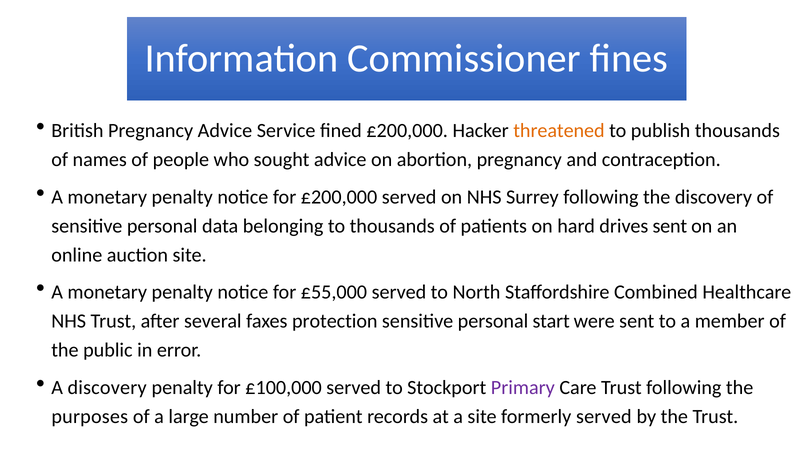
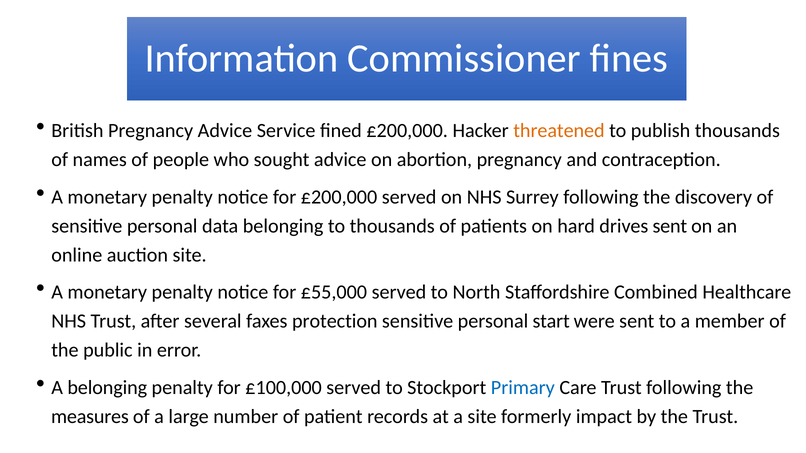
A discovery: discovery -> belonging (107, 388)
Primary colour: purple -> blue (523, 388)
purposes: purposes -> measures (90, 417)
formerly served: served -> impact (604, 417)
